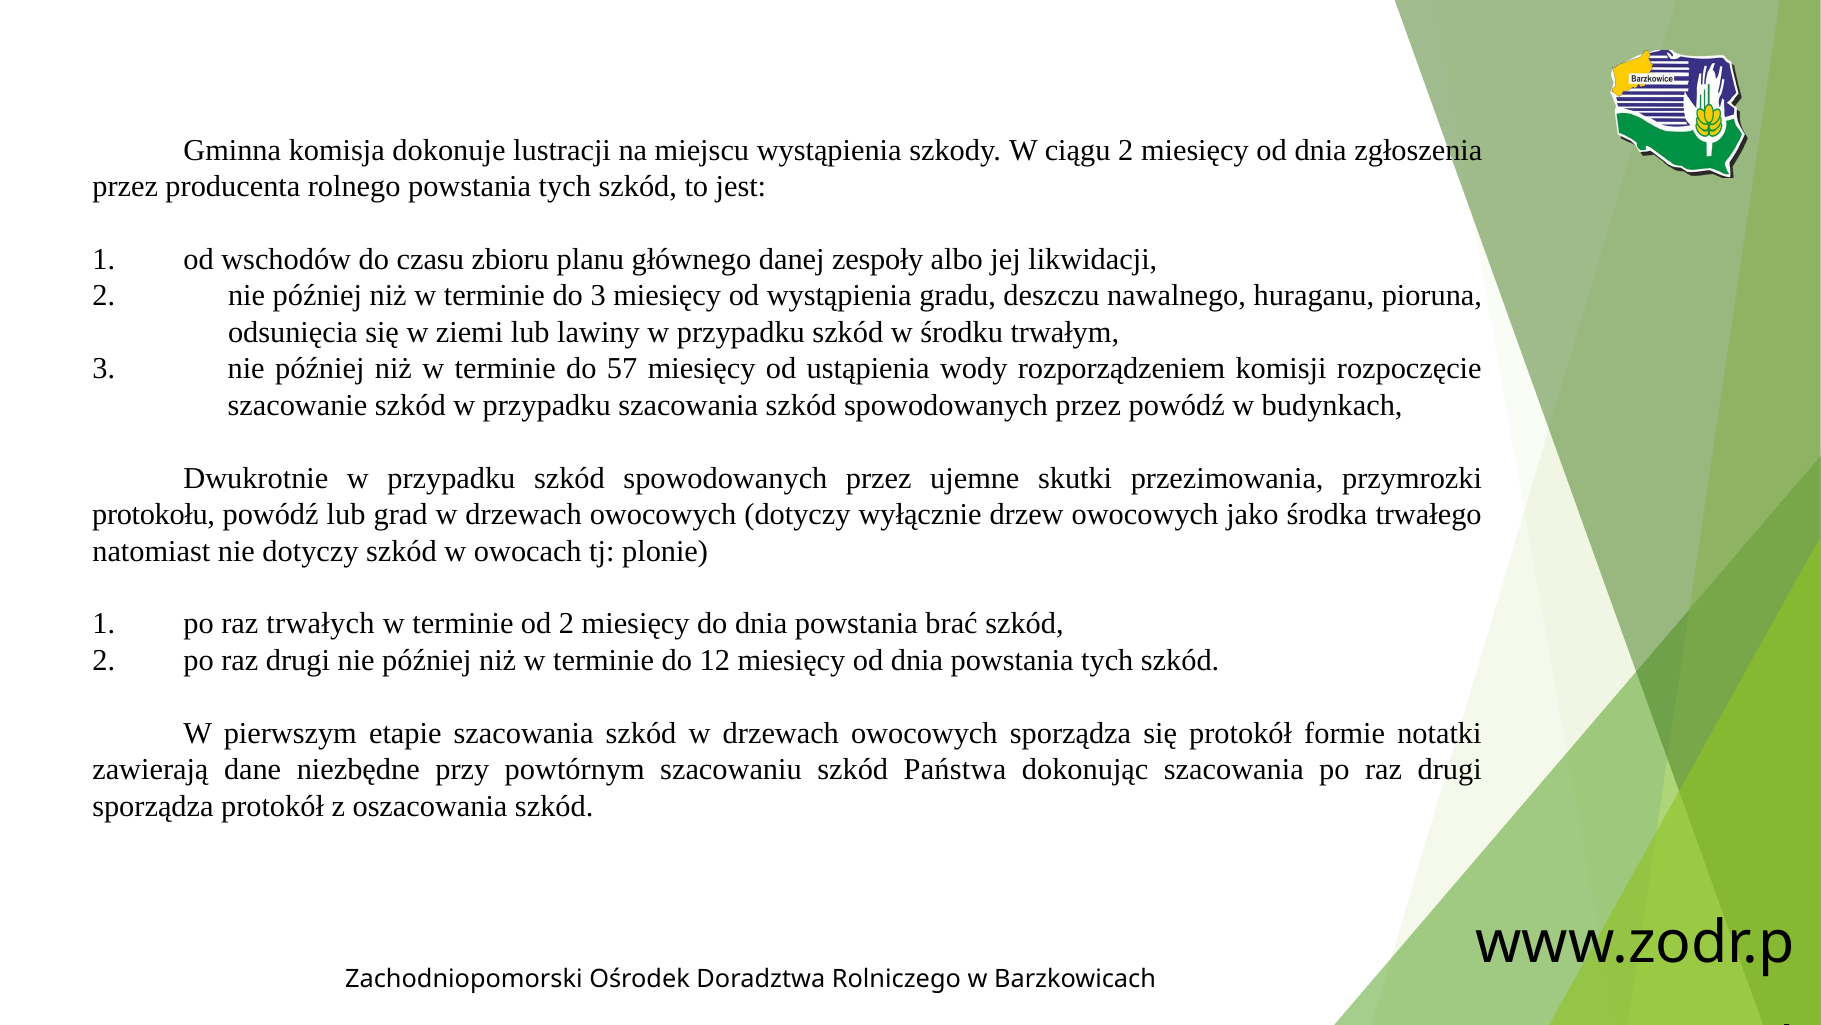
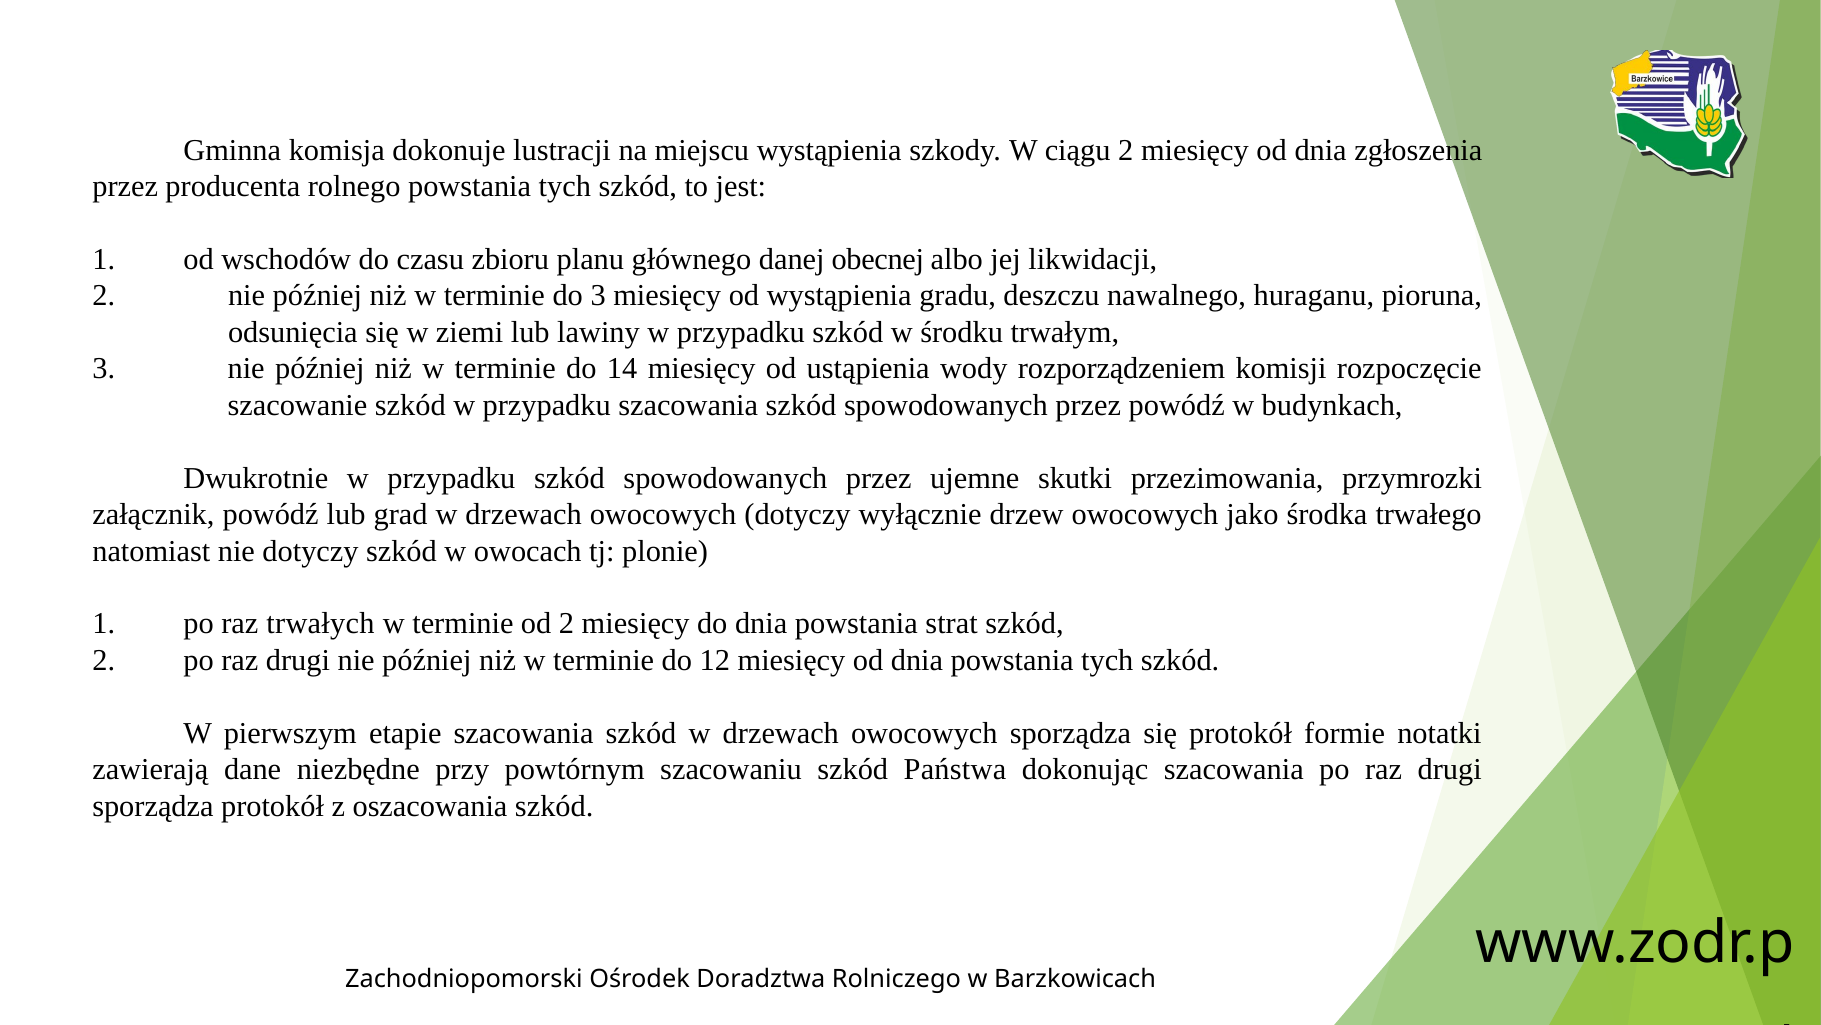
zespoły: zespoły -> obecnej (878, 259)
57: 57 -> 14 (622, 369)
protokołu: protokołu -> załącznik (153, 514)
brać: brać -> strat (952, 623)
